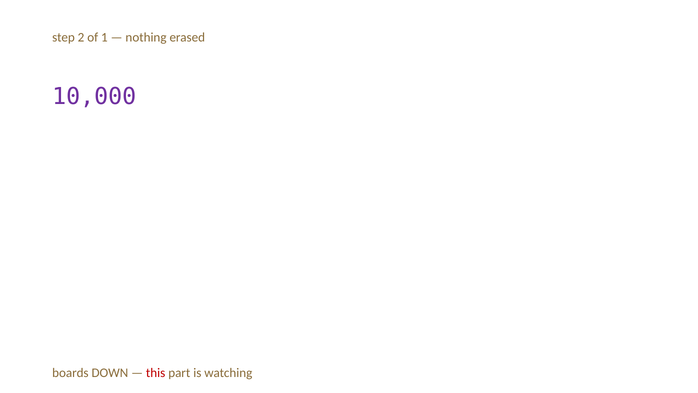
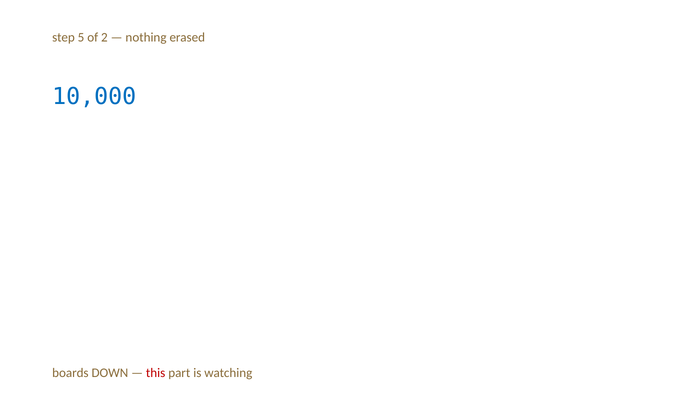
2: 2 -> 5 (81, 38)
1: 1 -> 2 (104, 38)
10,000 colour: purple -> blue (94, 97)
